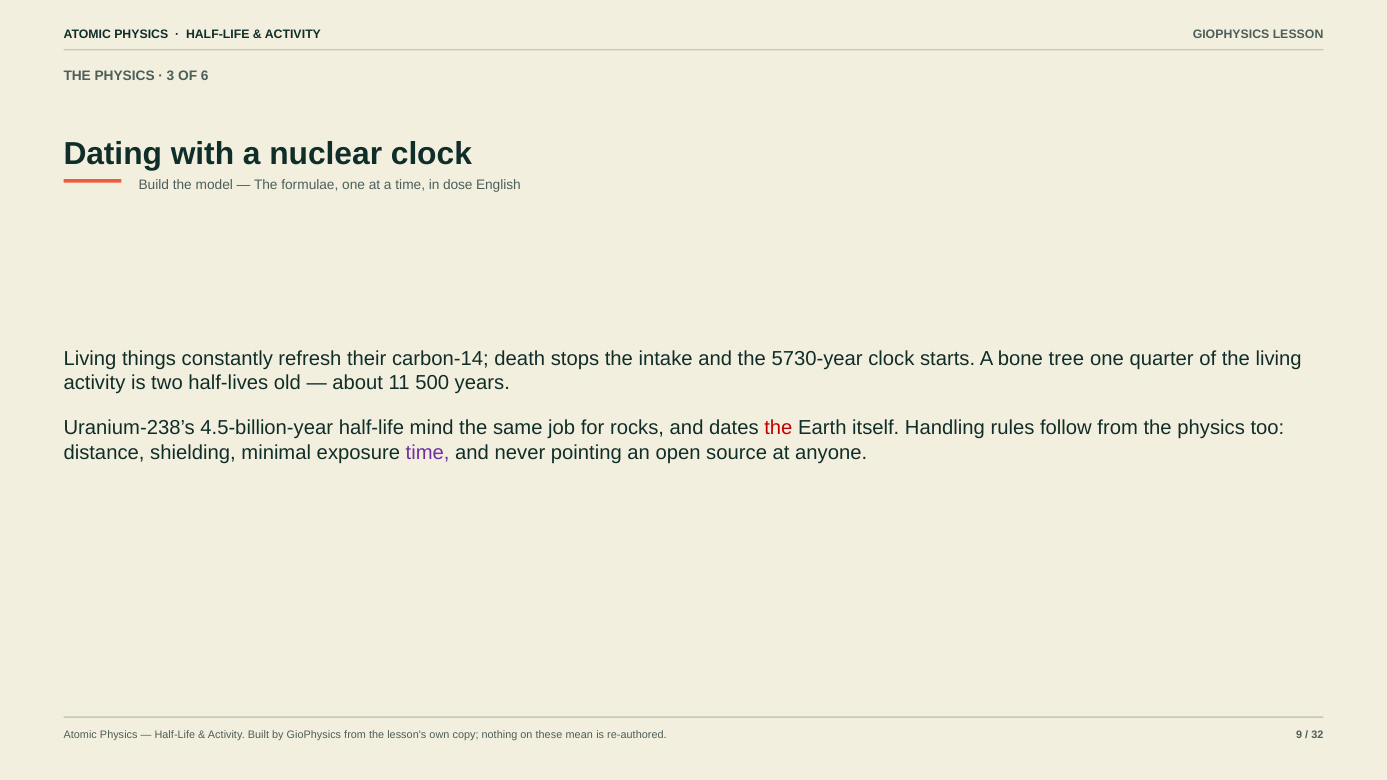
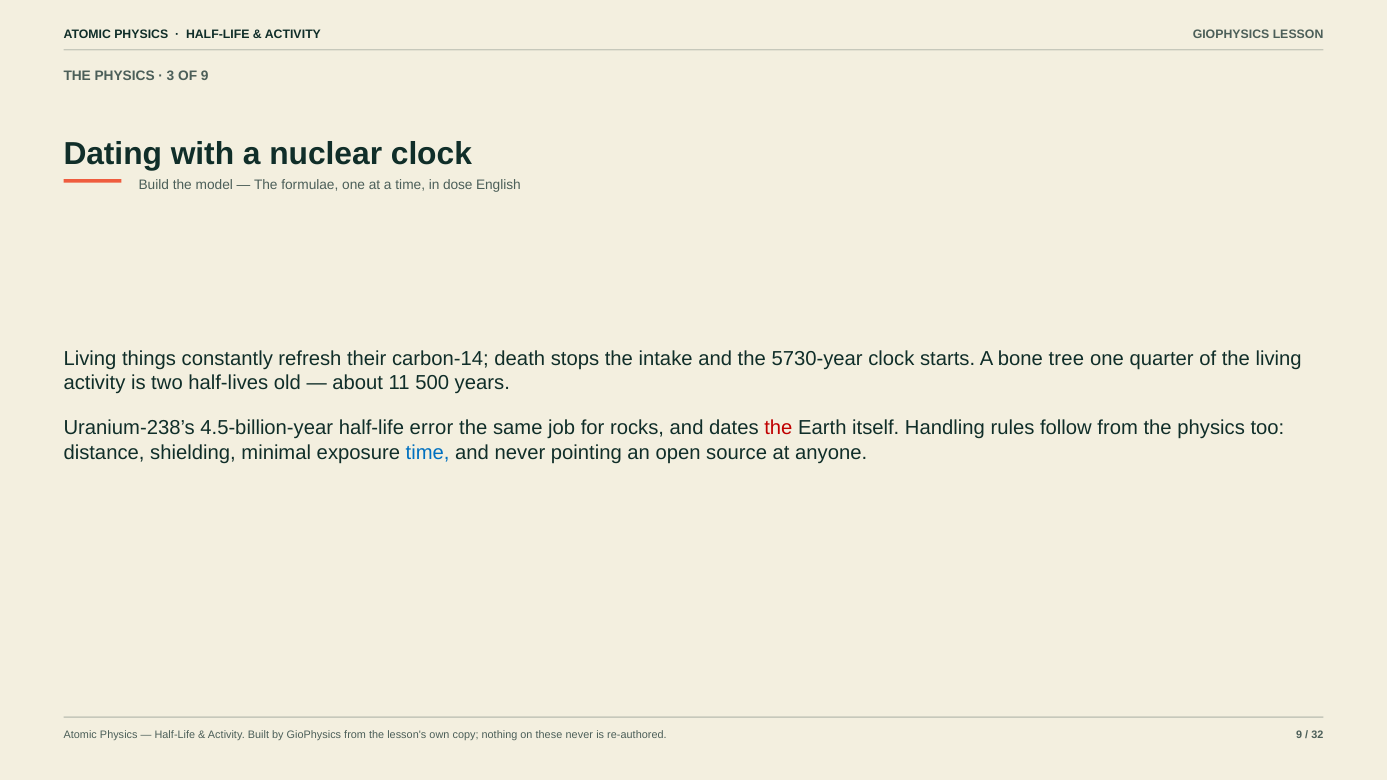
OF 6: 6 -> 9 (205, 76)
mind: mind -> error (432, 428)
time colour: purple -> blue (428, 453)
these mean: mean -> never (579, 735)
